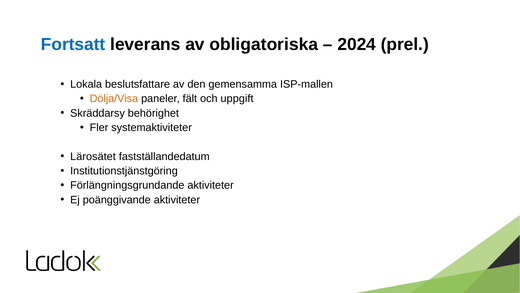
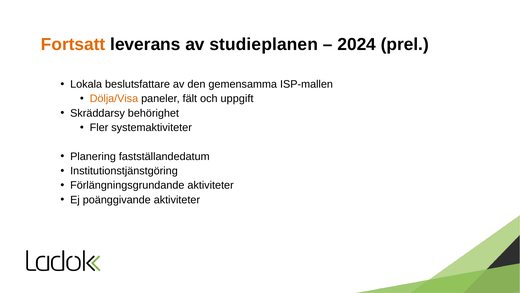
Fortsatt colour: blue -> orange (73, 44)
obligatoriska: obligatoriska -> studieplanen (264, 44)
Lärosätet: Lärosätet -> Planering (93, 156)
